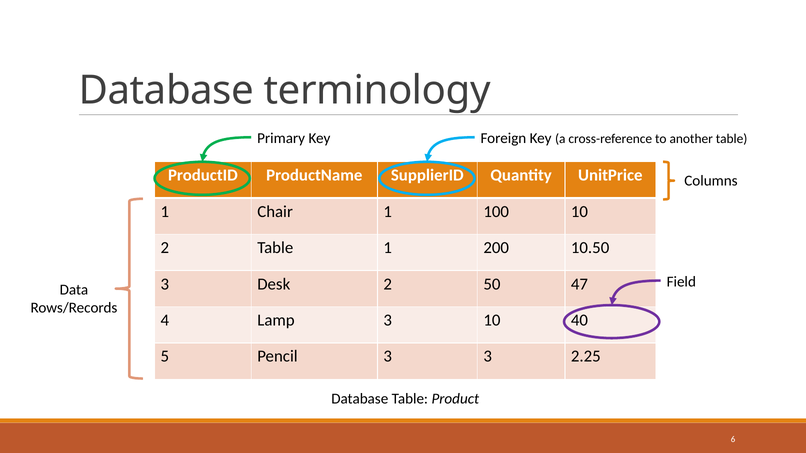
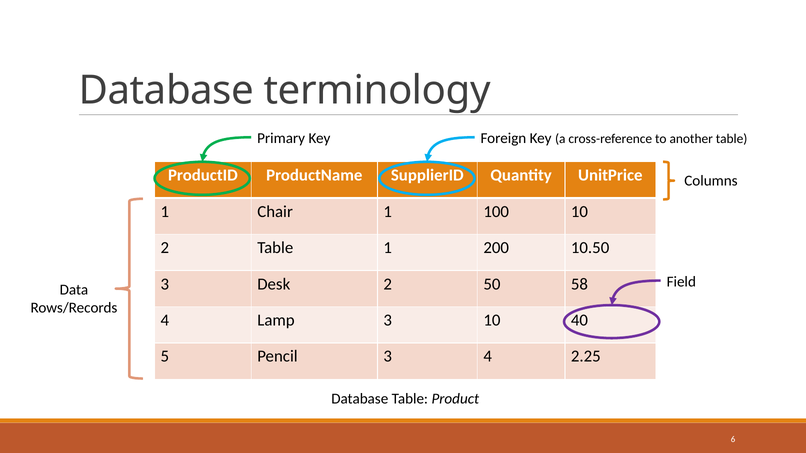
47: 47 -> 58 (579, 284)
3 3: 3 -> 4 (488, 357)
